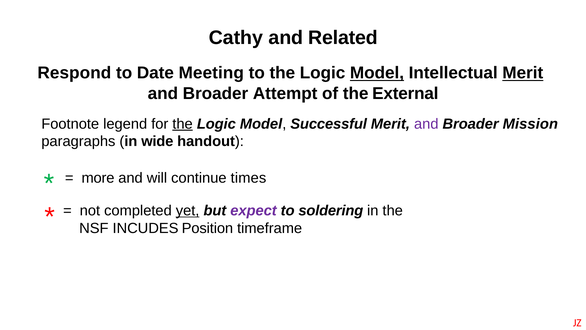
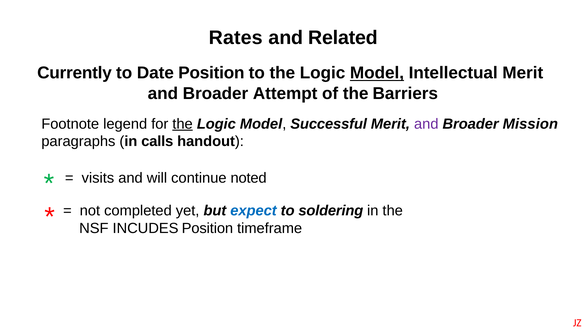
Cathy: Cathy -> Rates (236, 38)
Respond: Respond -> Currently (74, 73)
Date Meeting: Meeting -> Position (211, 73)
Merit underline: present -> none (523, 73)
External: External -> Barriers (405, 93)
wide: wide -> calls (157, 141)
more: more -> visits (98, 178)
times: times -> noted (249, 178)
yet underline: present -> none (188, 210)
expect colour: purple -> blue (253, 210)
